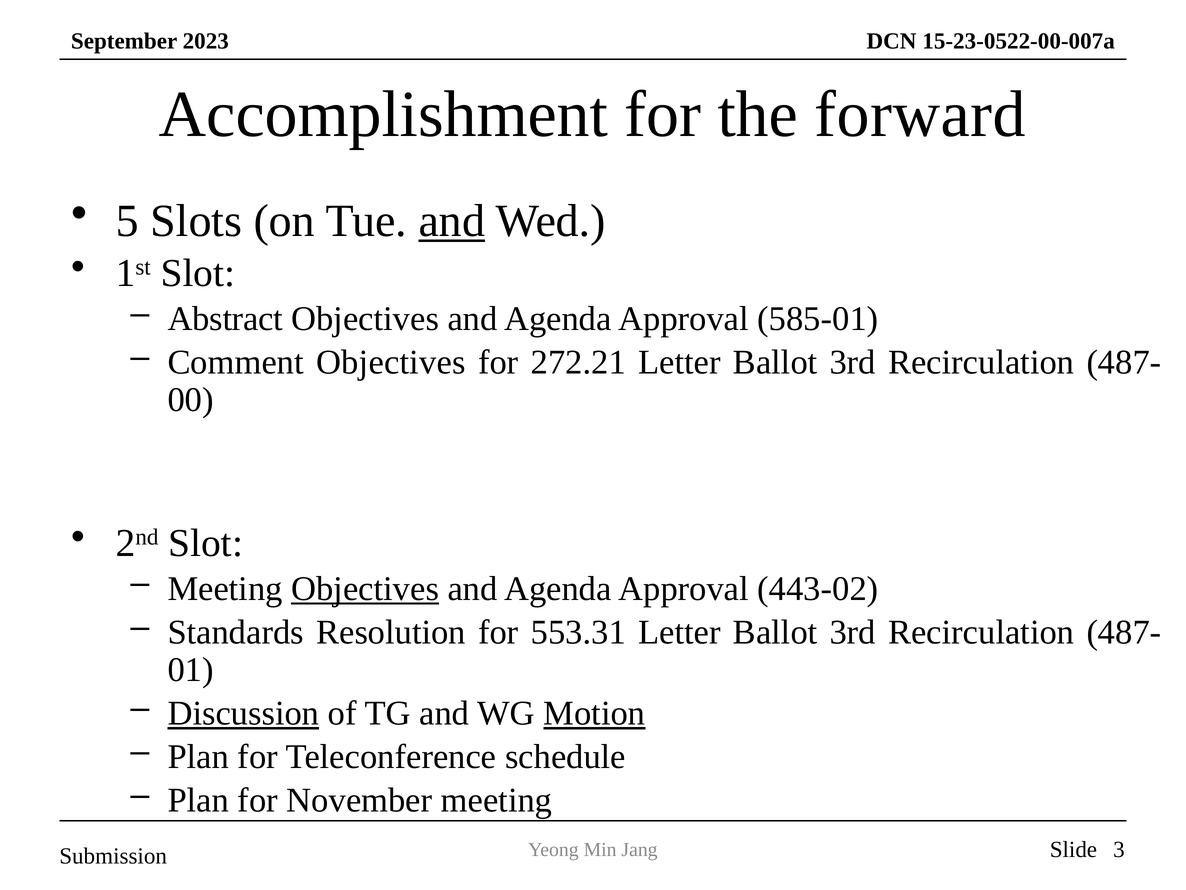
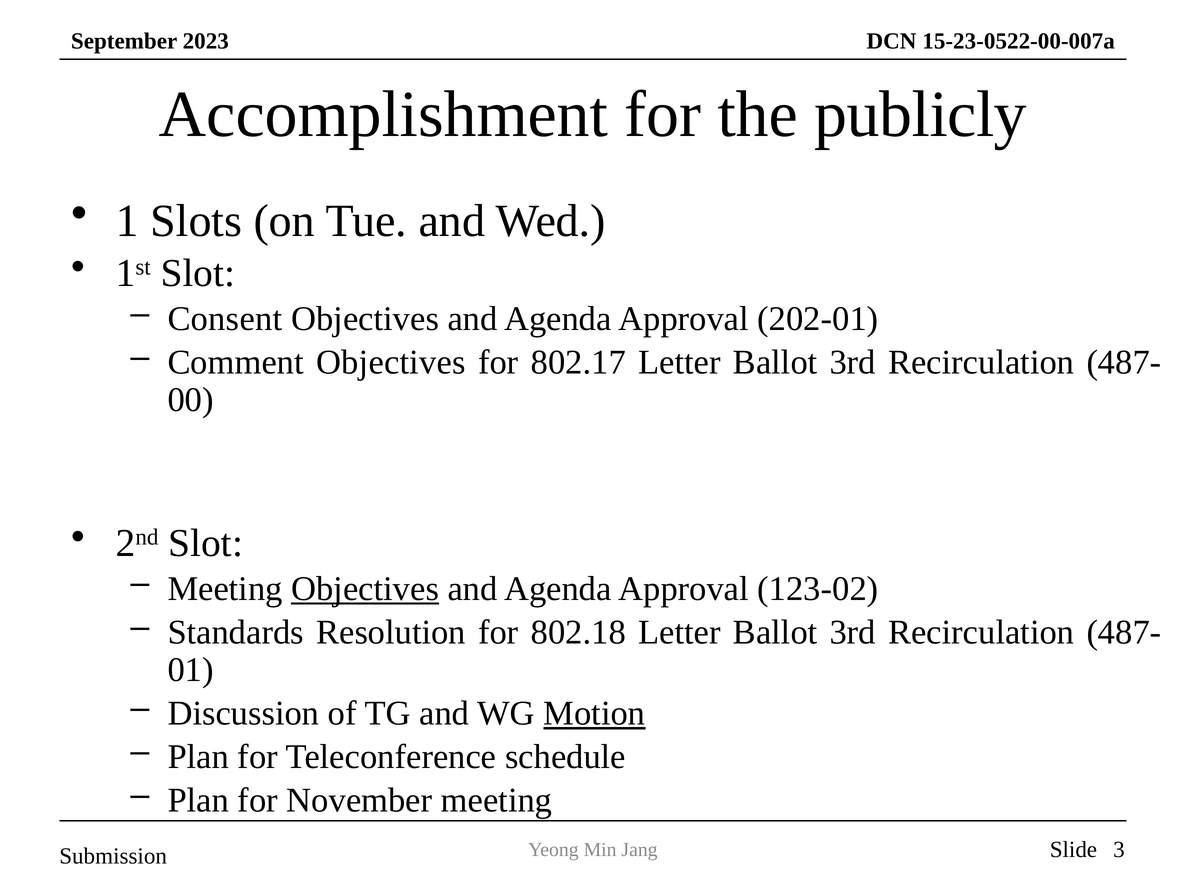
forward: forward -> publicly (921, 114)
5: 5 -> 1 (127, 221)
and underline: present -> none (452, 221)
Abstract: Abstract -> Consent (225, 319)
585-01: 585-01 -> 202-01 (818, 319)
272.21: 272.21 -> 802.17 (578, 362)
443-02: 443-02 -> 123-02 (818, 588)
553.31: 553.31 -> 802.18 (578, 632)
Discussion underline: present -> none (243, 713)
